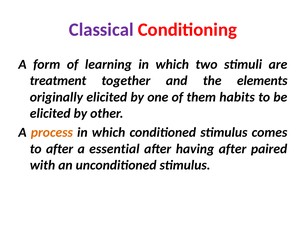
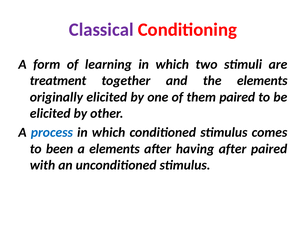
them habits: habits -> paired (237, 97)
process colour: orange -> blue (52, 132)
to after: after -> been (60, 149)
a essential: essential -> elements (114, 149)
